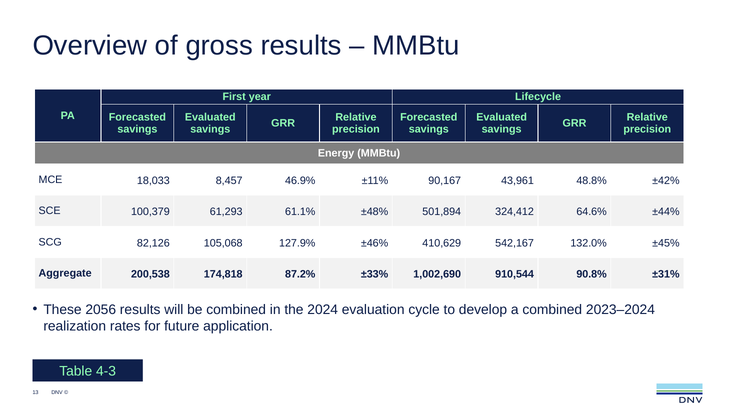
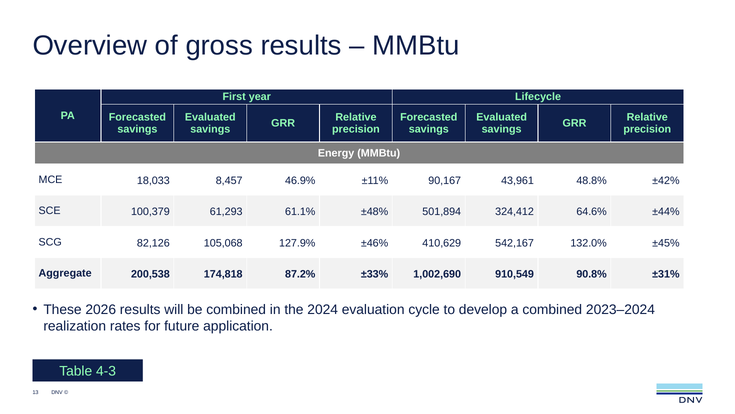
910,544: 910,544 -> 910,549 (515, 274)
2056: 2056 -> 2026 (101, 309)
